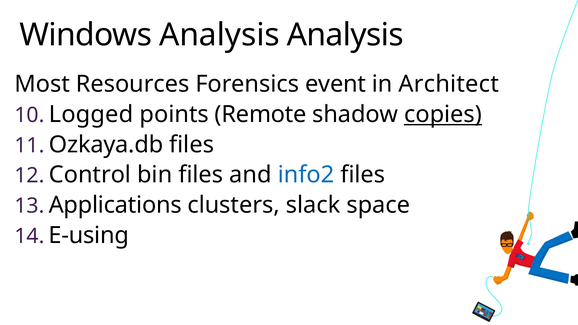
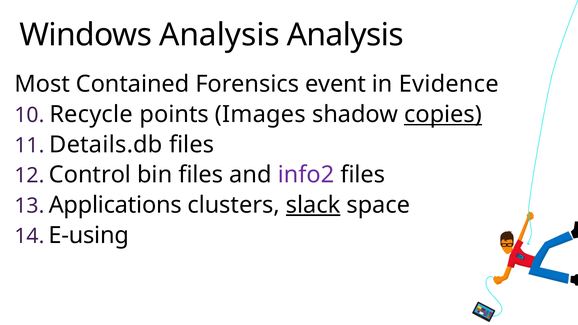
Resources: Resources -> Contained (133, 84)
Architect: Architect -> Evidence (449, 84)
Logged: Logged -> Recycle (91, 114)
Remote: Remote -> Images (260, 114)
Ozkaya.db: Ozkaya.db -> Details.db (106, 145)
info2 colour: blue -> purple (306, 175)
slack underline: none -> present (313, 205)
